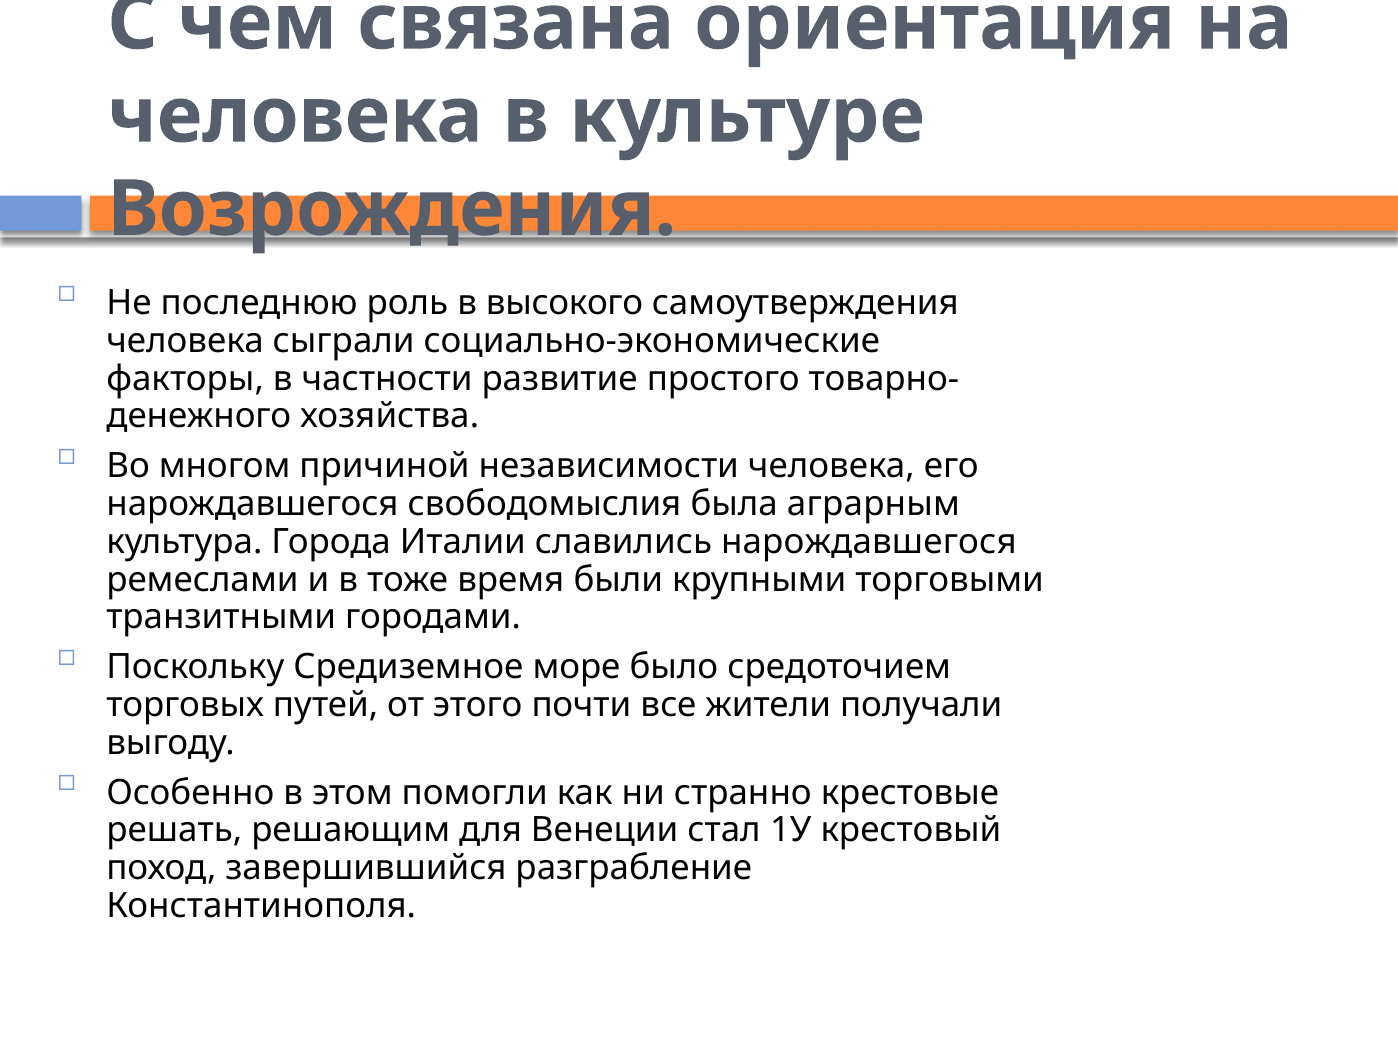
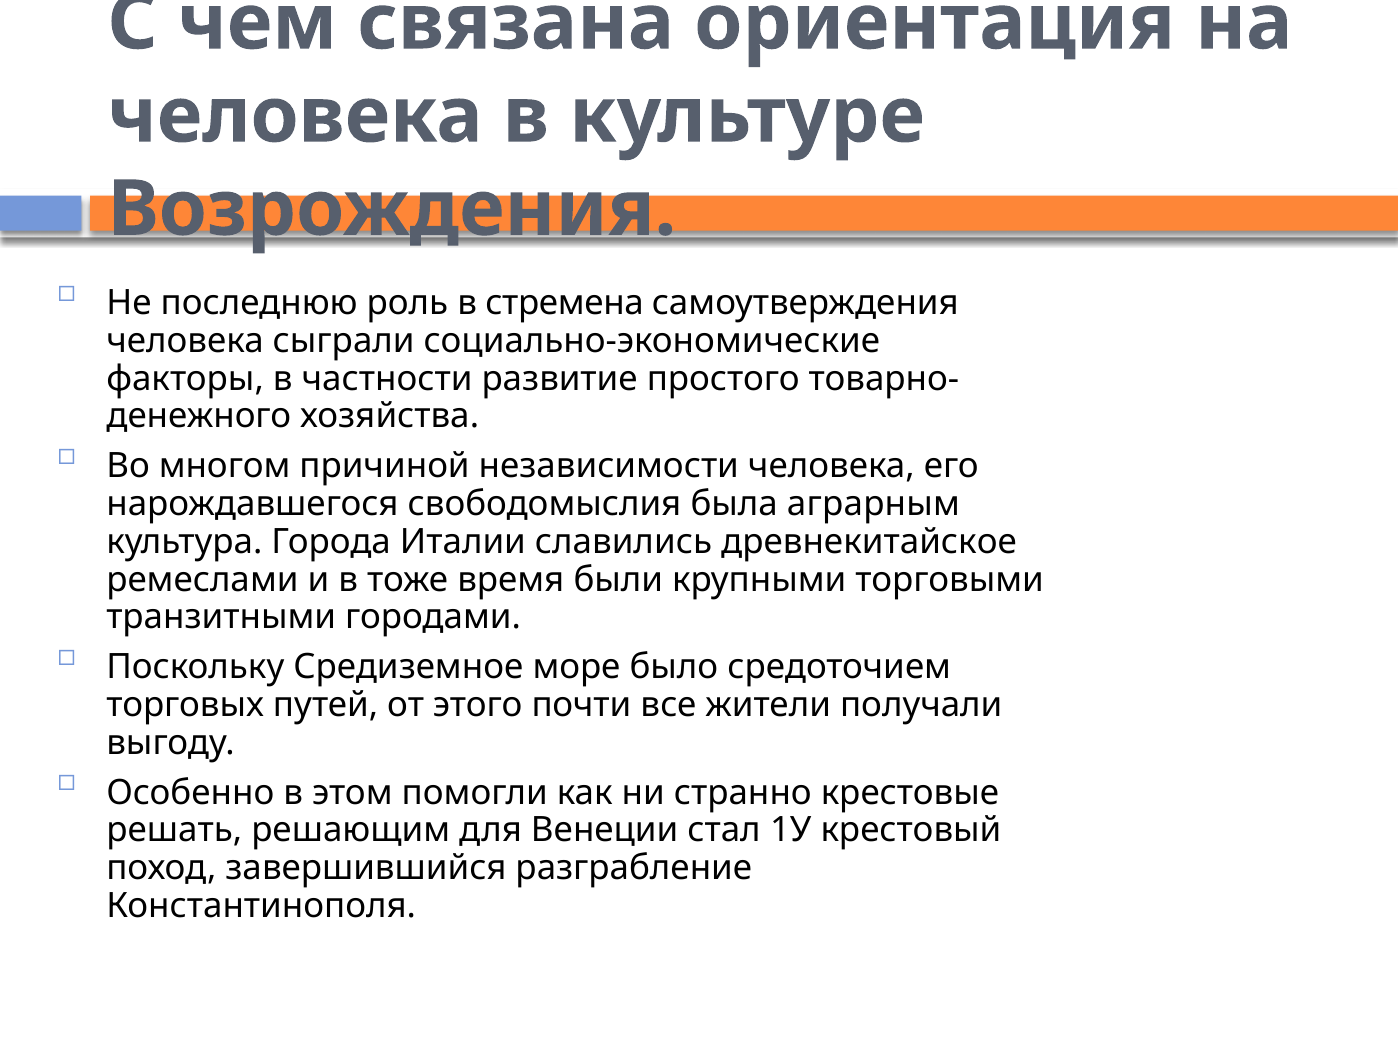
высокого: высокого -> стремена (565, 303)
славились нарождавшегося: нарождавшегося -> древнекитайское (869, 542)
